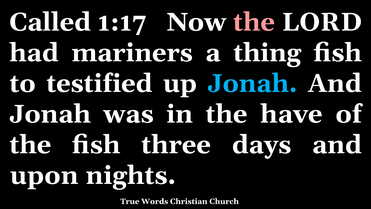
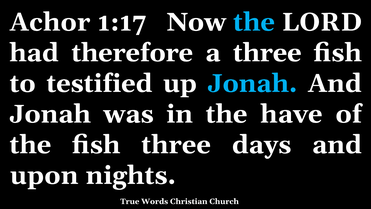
Called: Called -> Achor (50, 22)
the colour: pink -> light blue (254, 22)
mariners: mariners -> therefore (132, 53)
a thing: thing -> three (267, 53)
